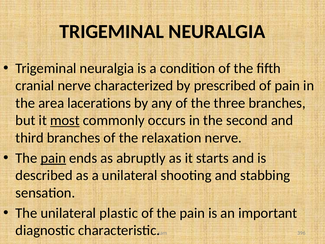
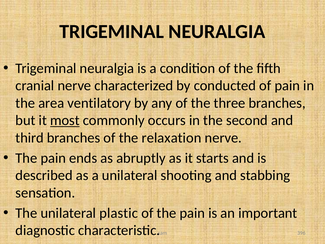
prescribed: prescribed -> conducted (225, 86)
lacerations: lacerations -> ventilatory (99, 103)
pain underline: present -> none (53, 158)
